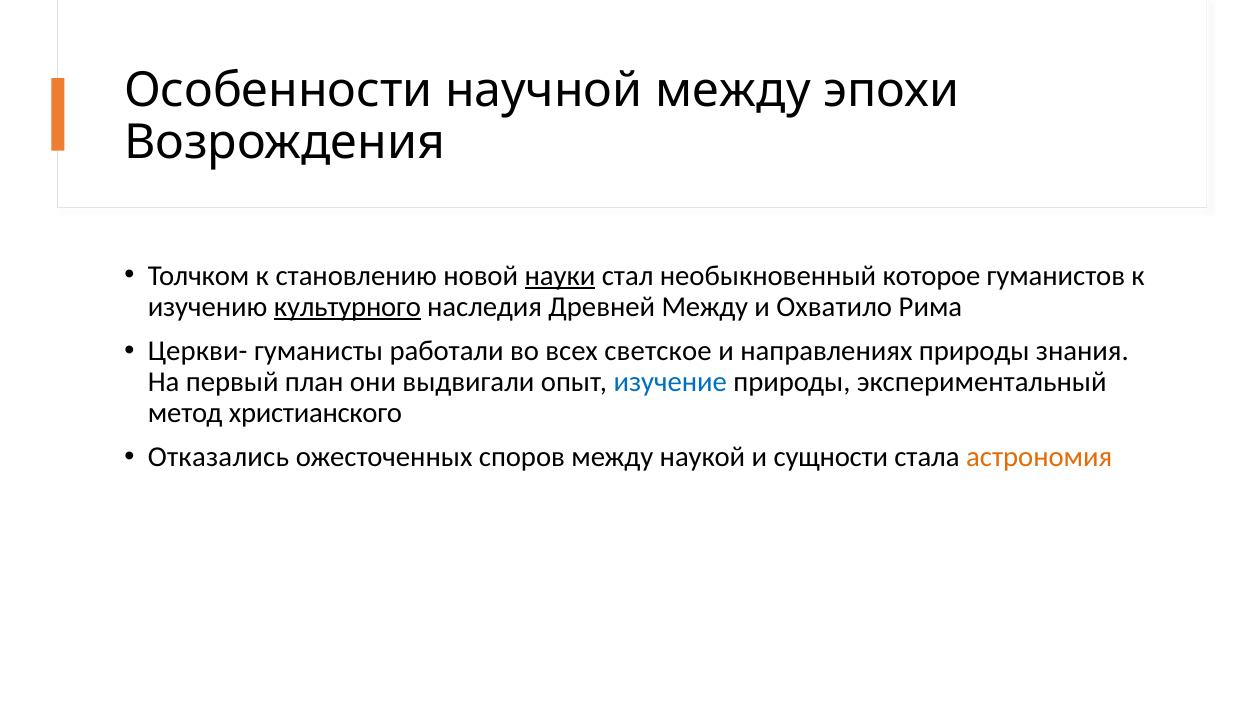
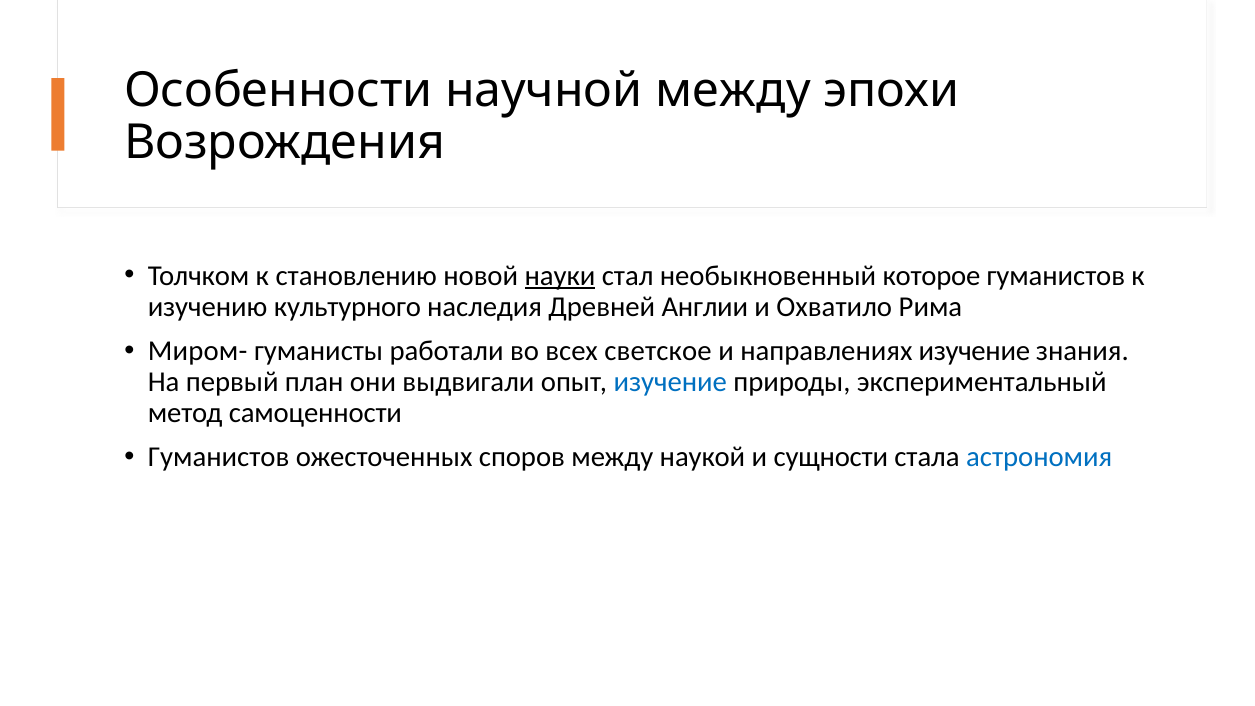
культурного underline: present -> none (347, 307)
Древней Между: Между -> Англии (705, 307)
Церкви-: Церкви- -> Миром- (198, 351)
направлениях природы: природы -> изучение (974, 351)
христианского: христианского -> самоценности (315, 413)
Отказались: Отказались -> Гуманистов (219, 457)
астрономия colour: orange -> blue (1039, 457)
